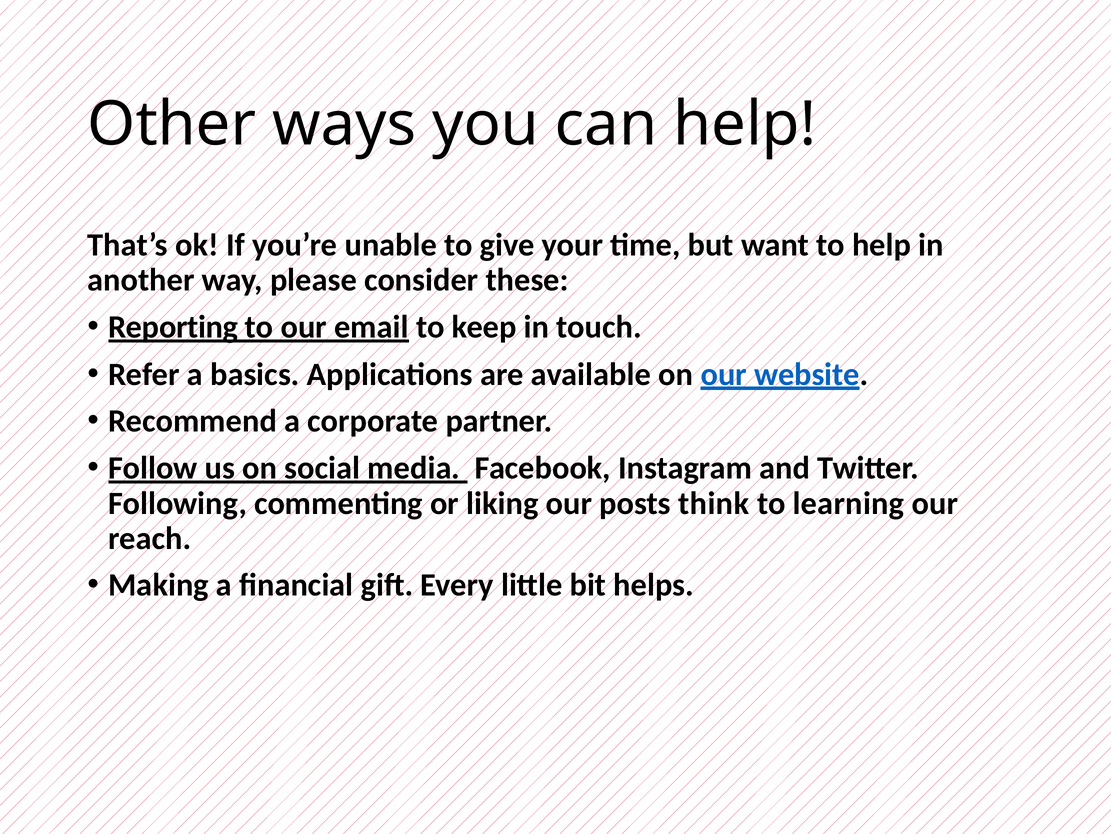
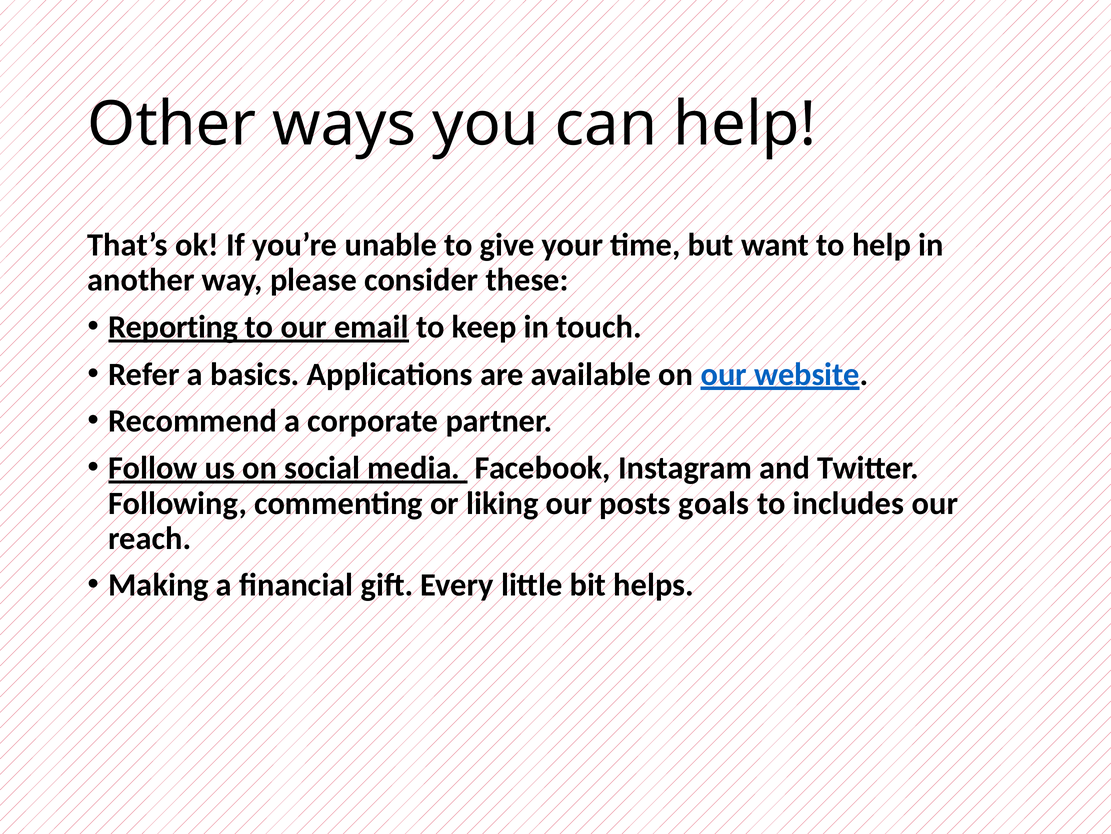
think: think -> goals (714, 503)
learning: learning -> includes (849, 503)
